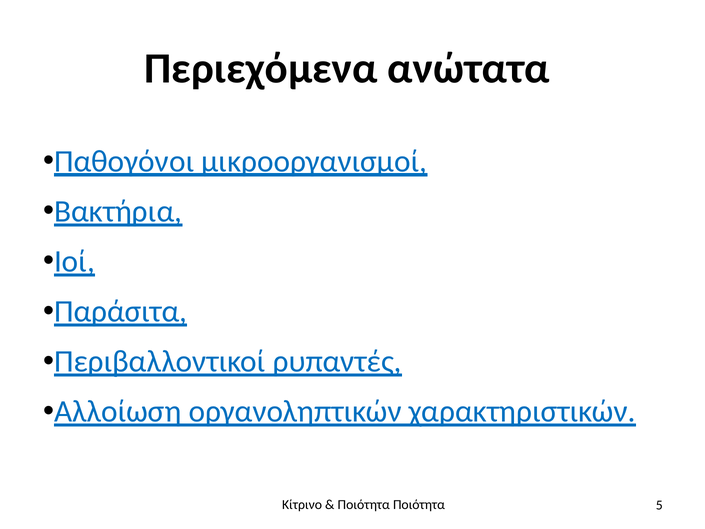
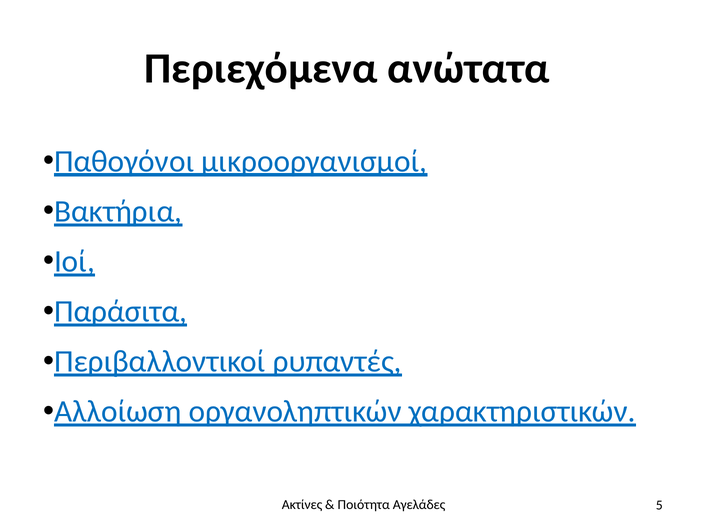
Κίτρινο: Κίτρινο -> Ακτίνες (302, 505)
Ποιότητα Ποιότητα: Ποιότητα -> Αγελάδες (419, 505)
